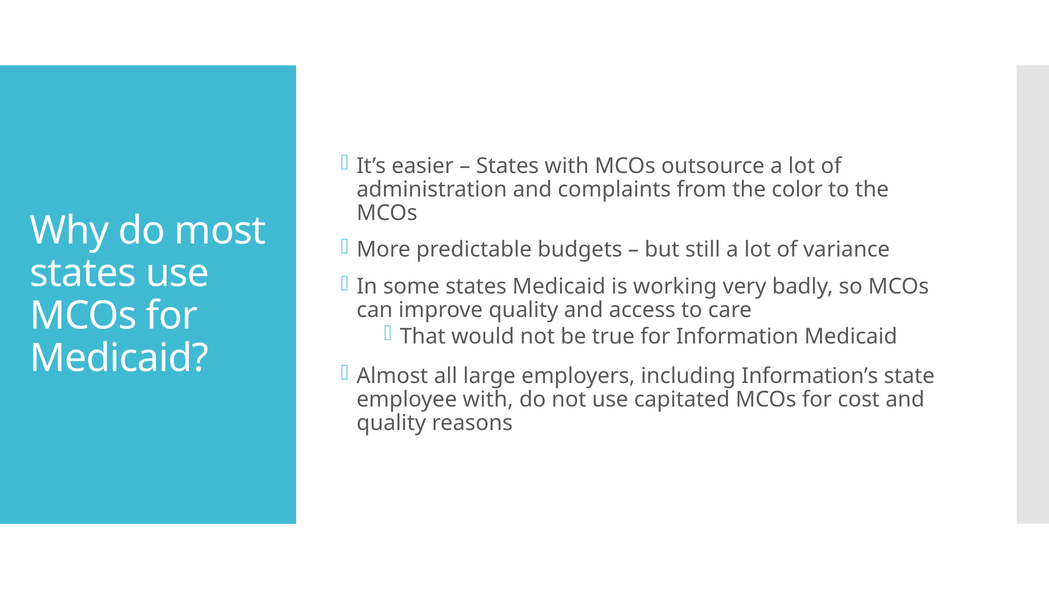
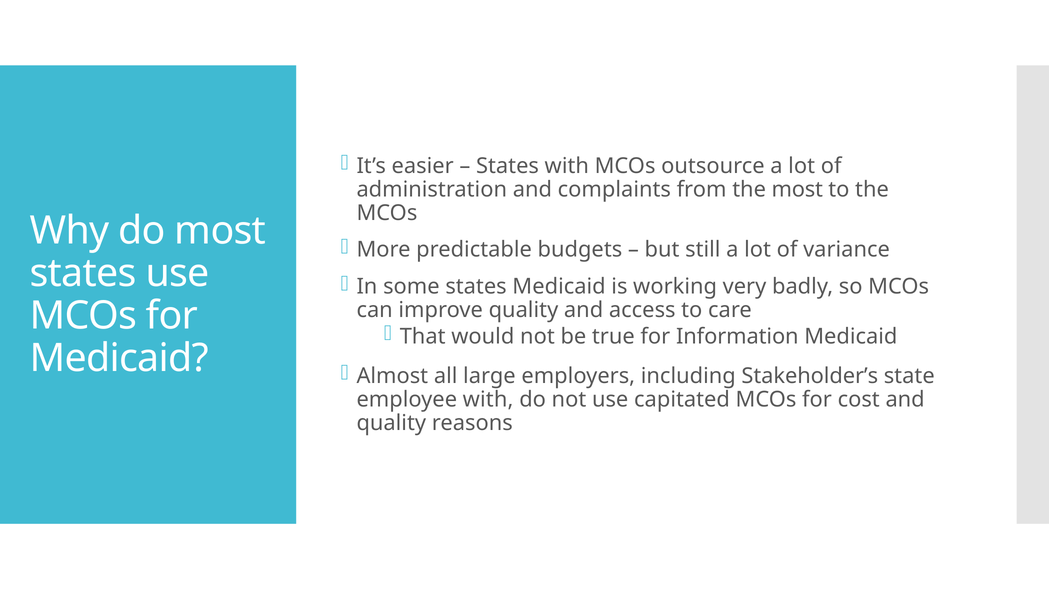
the color: color -> most (797, 189)
Information’s: Information’s -> Stakeholder’s (810, 376)
